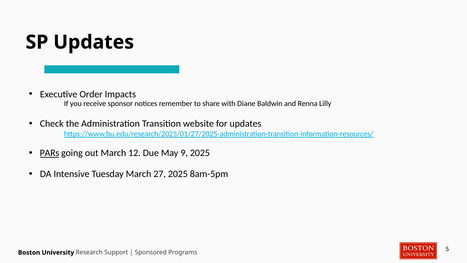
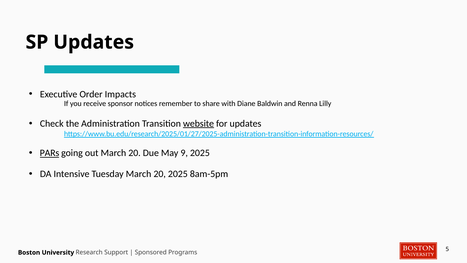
website underline: none -> present (199, 123)
out March 12: 12 -> 20 (135, 153)
Tuesday March 27: 27 -> 20 (160, 174)
